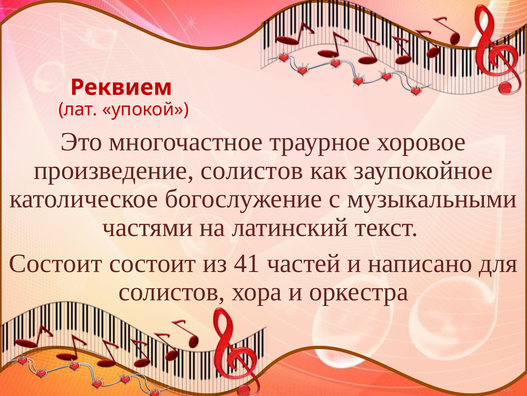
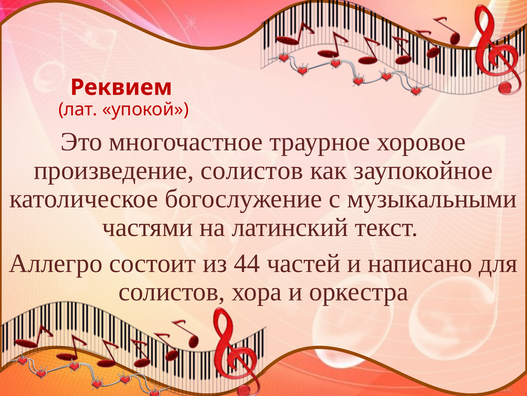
Состоит: Состоит -> Аллегро (56, 263)
41: 41 -> 44 (247, 263)
